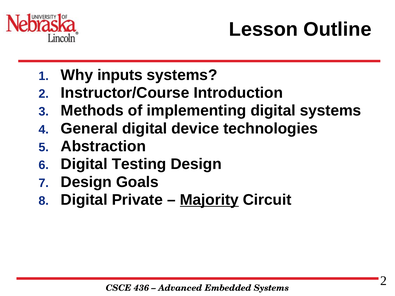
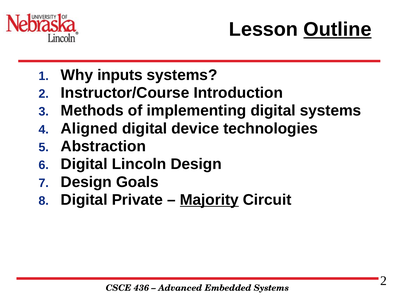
Outline underline: none -> present (337, 29)
General: General -> Aligned (89, 129)
Testing: Testing -> Lincoln (139, 164)
